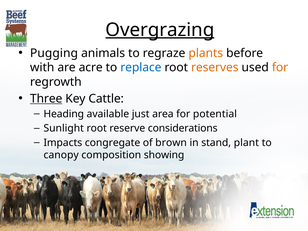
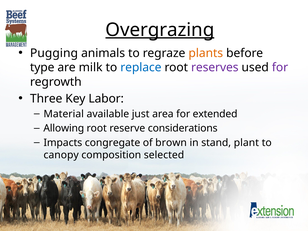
with: with -> type (42, 68)
acre: acre -> milk (91, 68)
reserves colour: orange -> purple (215, 68)
for colour: orange -> purple (280, 68)
Three underline: present -> none (46, 99)
Cattle: Cattle -> Labor (106, 99)
Heading: Heading -> Material (64, 114)
potential: potential -> extended (215, 114)
Sunlight: Sunlight -> Allowing (64, 128)
showing: showing -> selected (164, 155)
